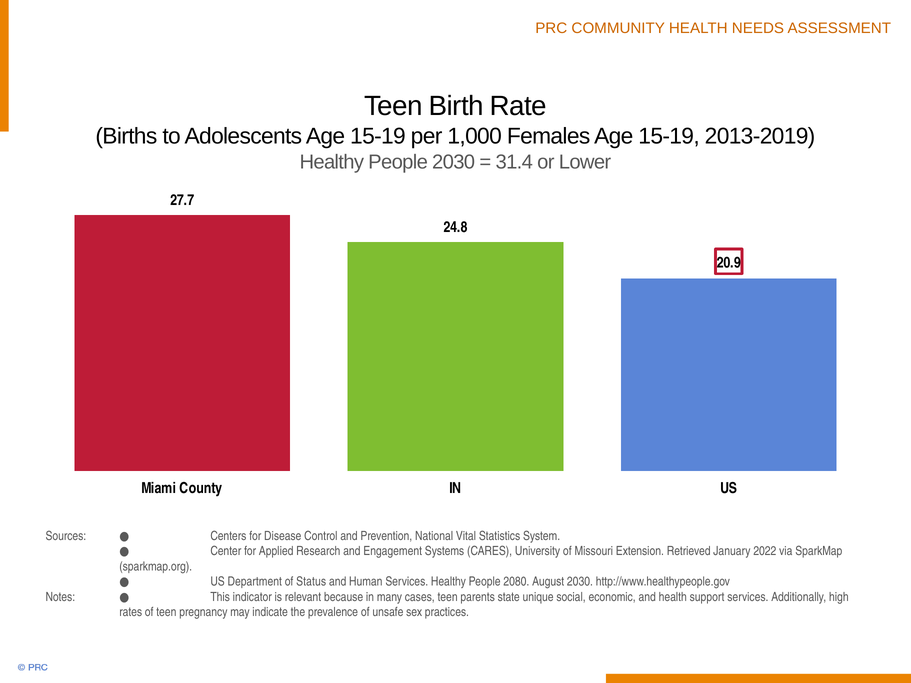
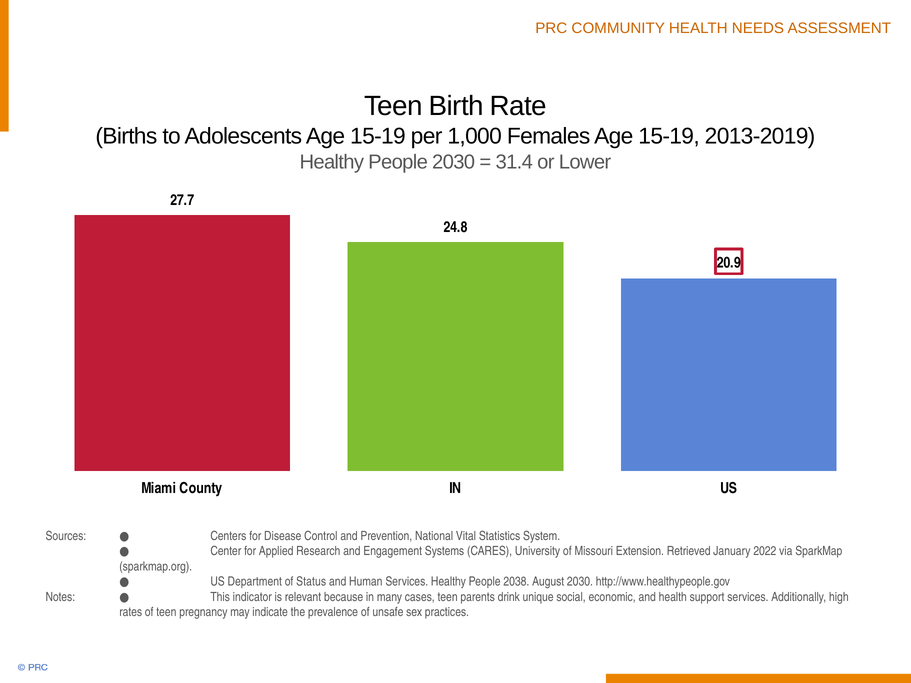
2080: 2080 -> 2038 (516, 582)
state: state -> drink (509, 597)
